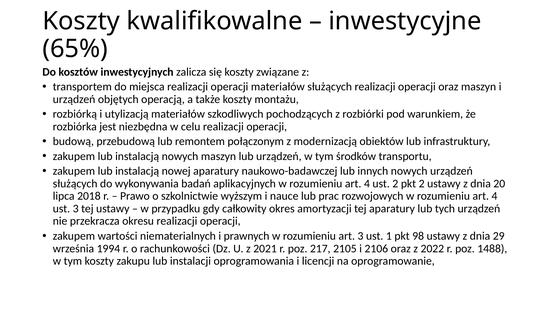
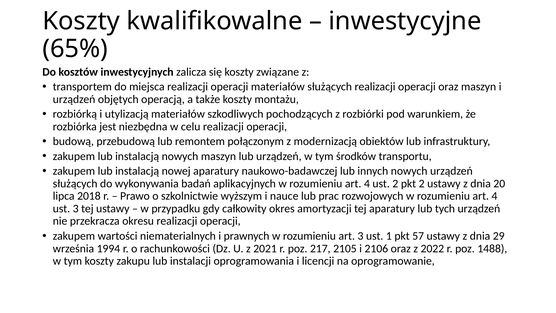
98: 98 -> 57 (418, 236)
